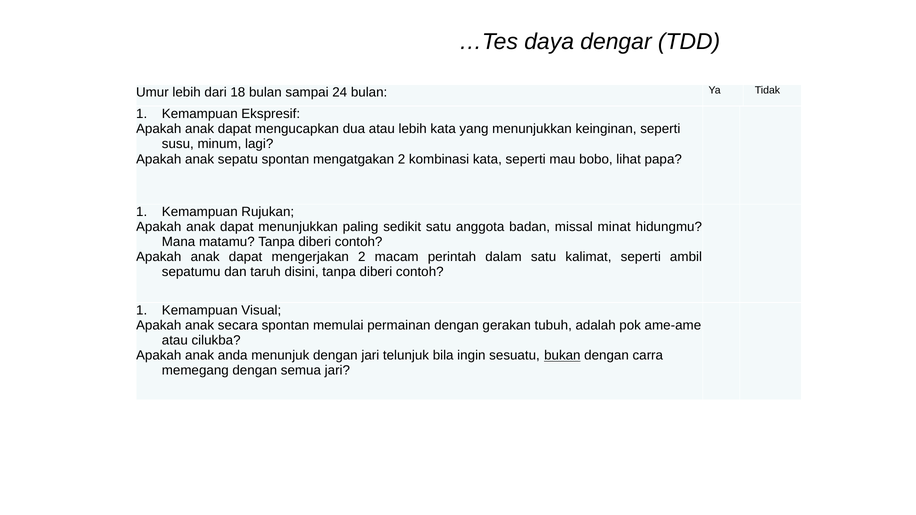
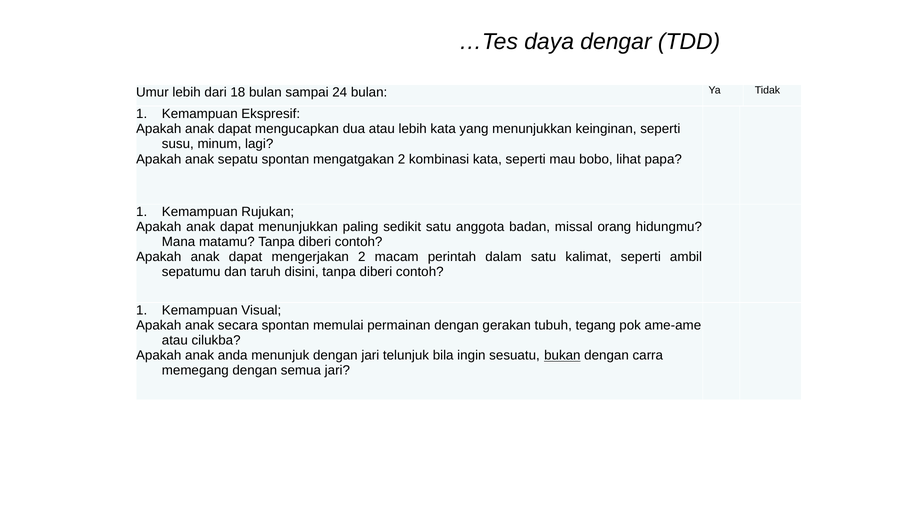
minat: minat -> orang (614, 227)
adalah: adalah -> tegang (596, 326)
